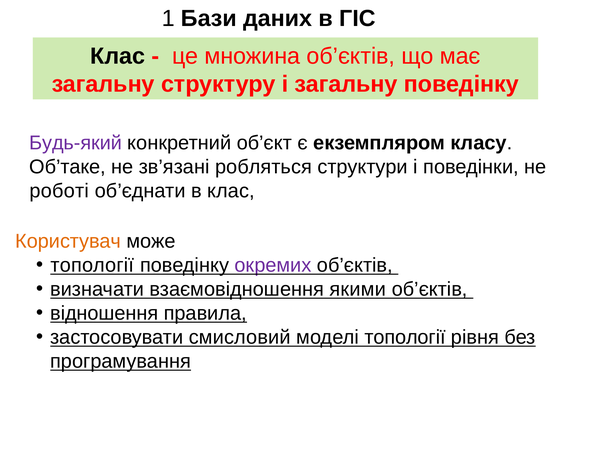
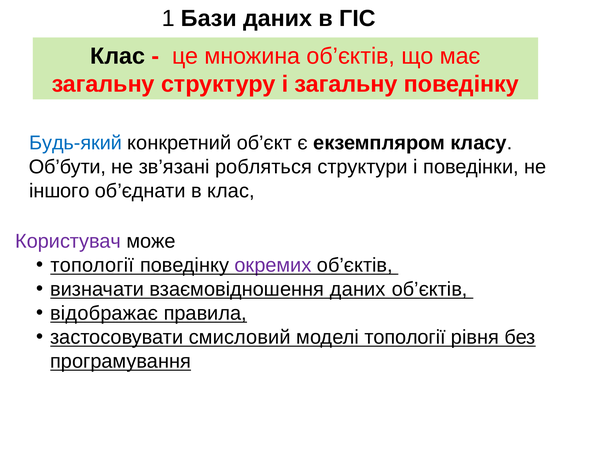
Будь-який colour: purple -> blue (76, 143)
Об’таке: Об’таке -> Об’бути (68, 167)
роботі: роботі -> іншого (59, 191)
Користувач colour: orange -> purple (68, 241)
взаємовідношення якими: якими -> даних (358, 289)
відношення: відношення -> відображає (104, 313)
